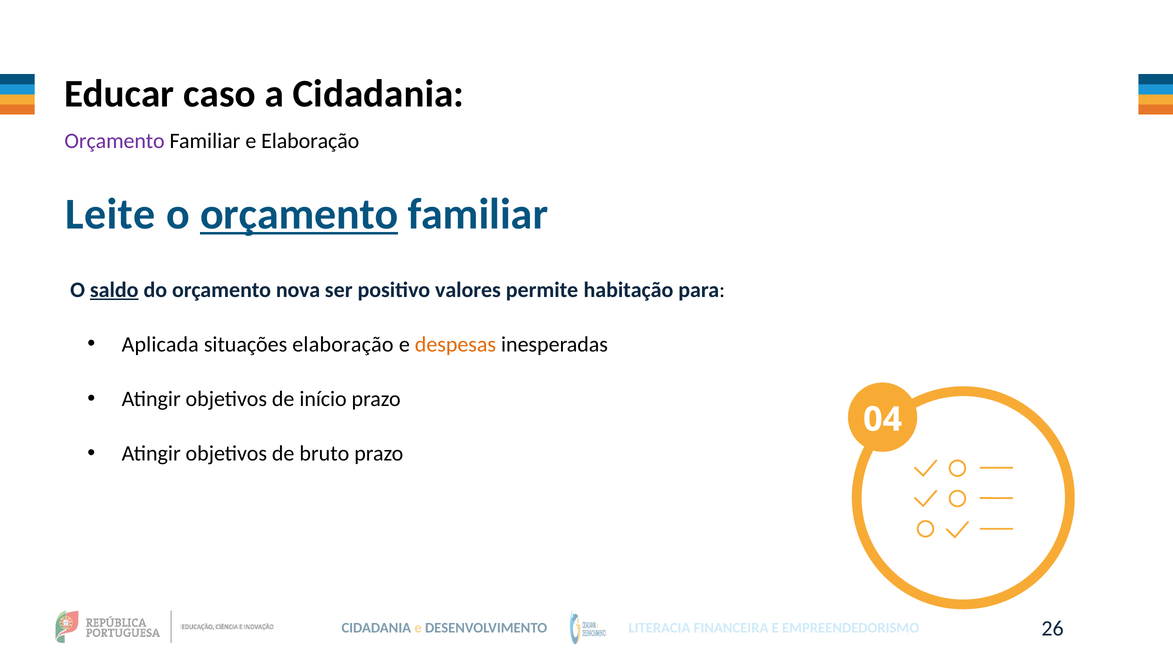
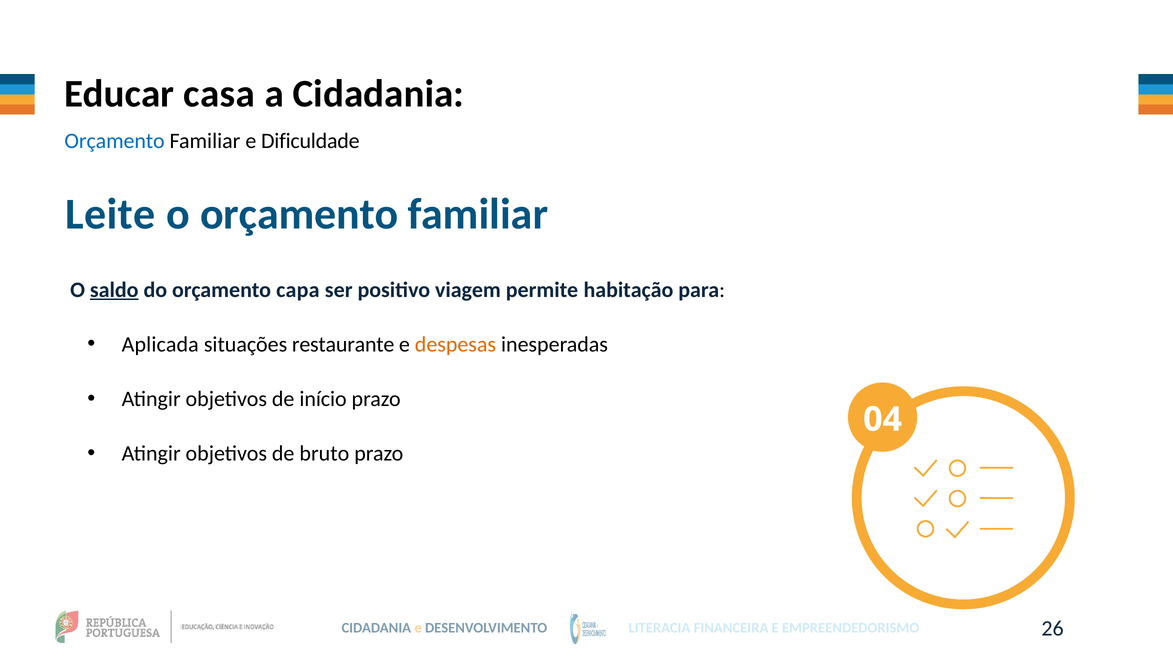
caso: caso -> casa (219, 94)
Orçamento colour: purple -> blue (115, 141)
e Elaboração: Elaboração -> Dificuldade (310, 141)
orçamento underline: present -> none (299, 214)
nova: nova -> capa (298, 290)
valores: valores -> viagem (468, 290)
situações elaboração: elaboração -> restaurante (343, 344)
